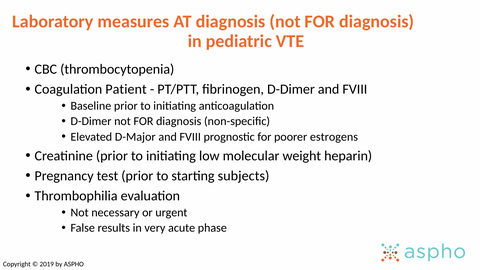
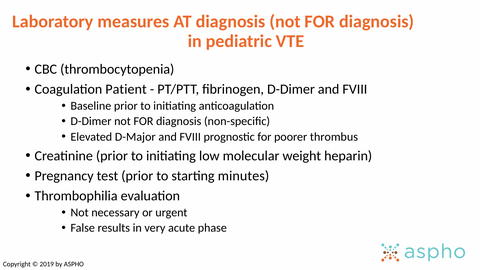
estrogens: estrogens -> thrombus (334, 137)
subjects: subjects -> minutes (244, 176)
